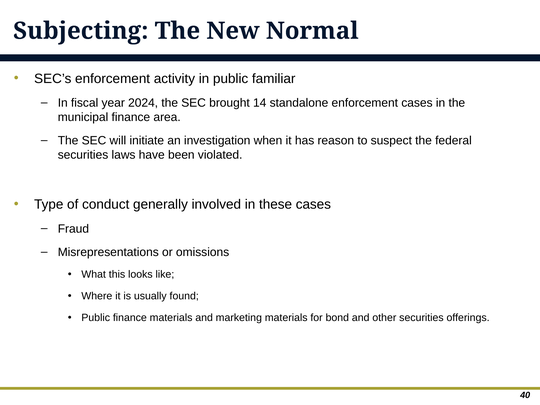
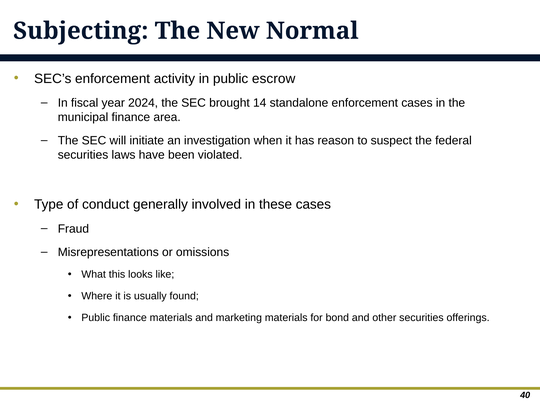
familiar: familiar -> escrow (274, 79)
